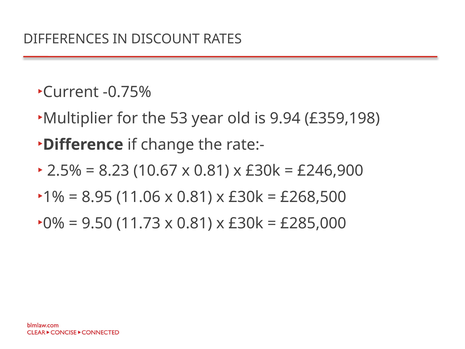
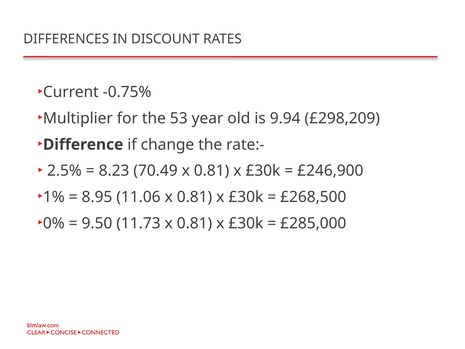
£359,198: £359,198 -> £298,209 (342, 118)
10.67: 10.67 -> 70.49 (155, 171)
